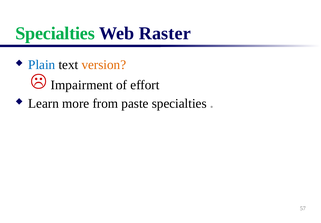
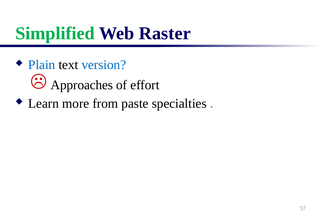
Specialties: Specialties -> Simplified (55, 33)
version colour: orange -> blue (104, 65)
Impairment: Impairment -> Approaches (82, 85)
